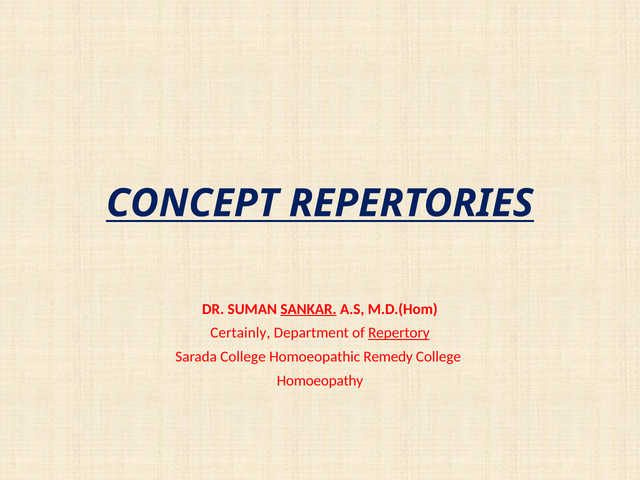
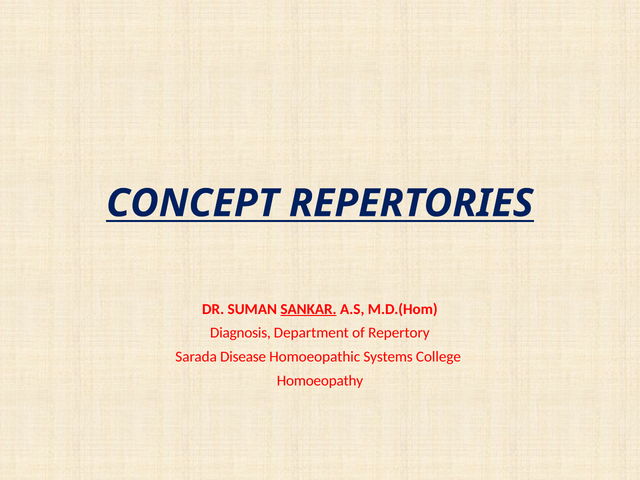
Certainly: Certainly -> Diagnosis (240, 333)
Repertory underline: present -> none (399, 333)
Sarada College: College -> Disease (243, 357)
Remedy: Remedy -> Systems (388, 357)
